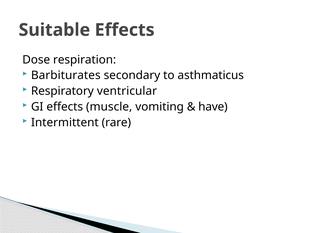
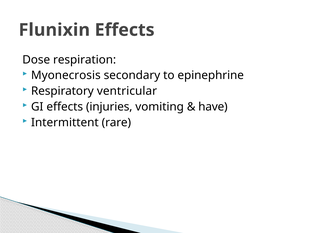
Suitable: Suitable -> Flunixin (54, 30)
Barbiturates: Barbiturates -> Myonecrosis (66, 75)
asthmaticus: asthmaticus -> epinephrine (211, 75)
muscle: muscle -> injuries (109, 107)
